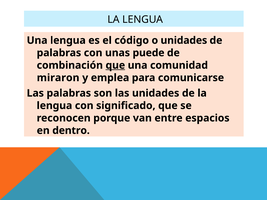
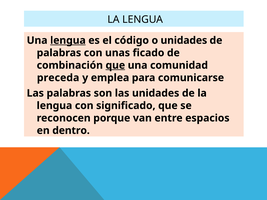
lengua underline: none -> present (68, 40)
puede: puede -> ficado (148, 53)
miraron: miraron -> preceda (58, 78)
